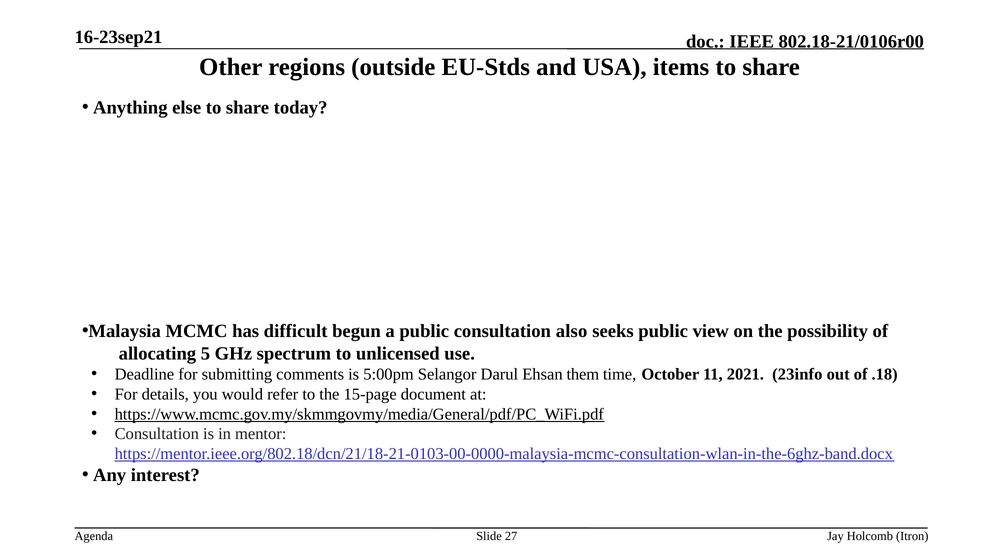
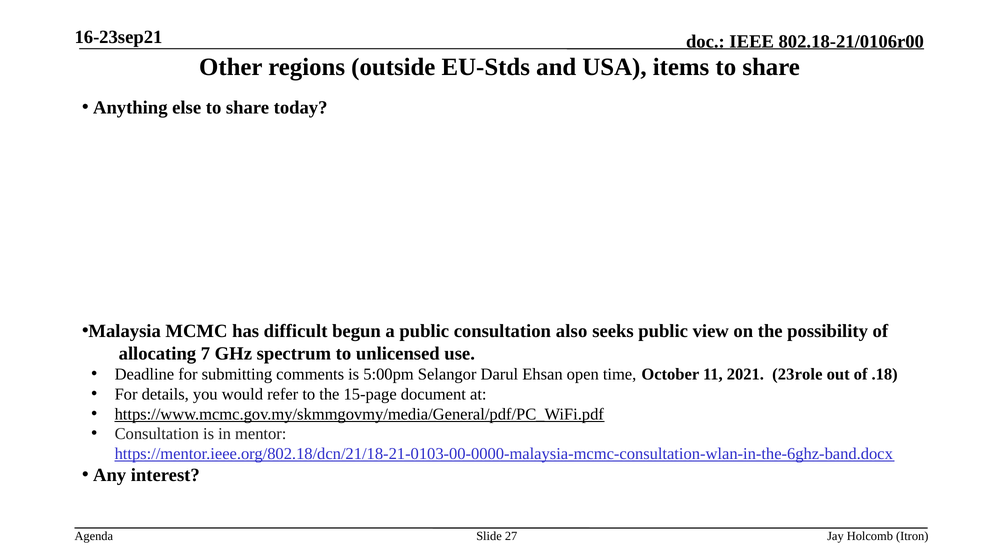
5: 5 -> 7 (205, 354)
them: them -> open (583, 374)
23info: 23info -> 23role (797, 374)
